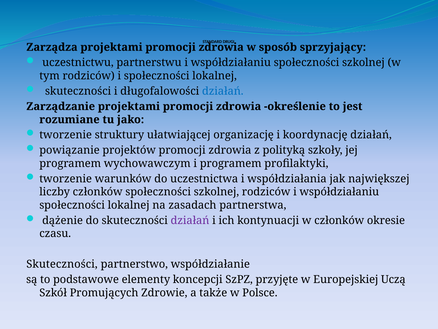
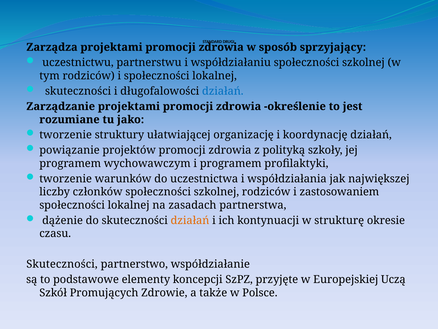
rodziców i współdziałaniu: współdziałaniu -> zastosowaniem (339, 192)
działań colour: purple -> orange (190, 220)
w członków: członków -> strukturę (339, 220)
